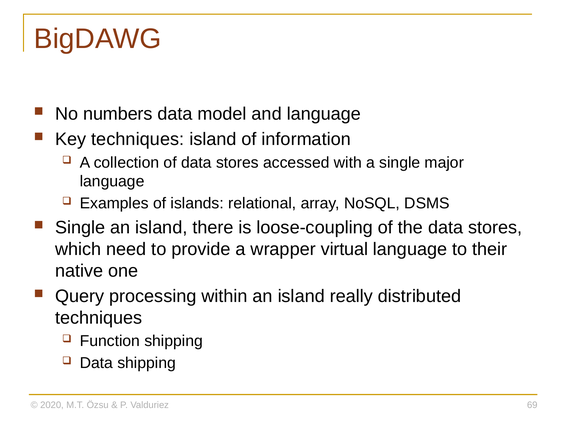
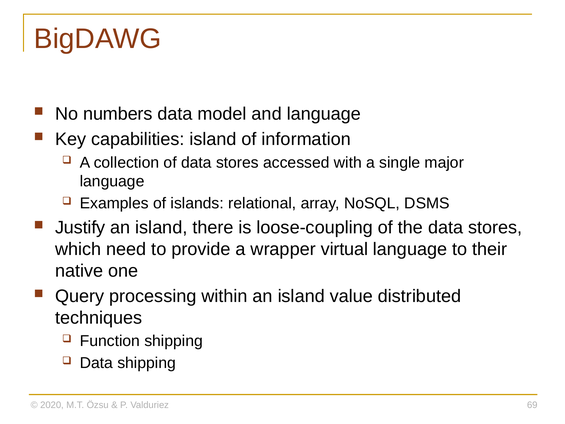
Key techniques: techniques -> capabilities (138, 139)
Single: Single -> Justify (80, 227)
really: really -> value (351, 296)
